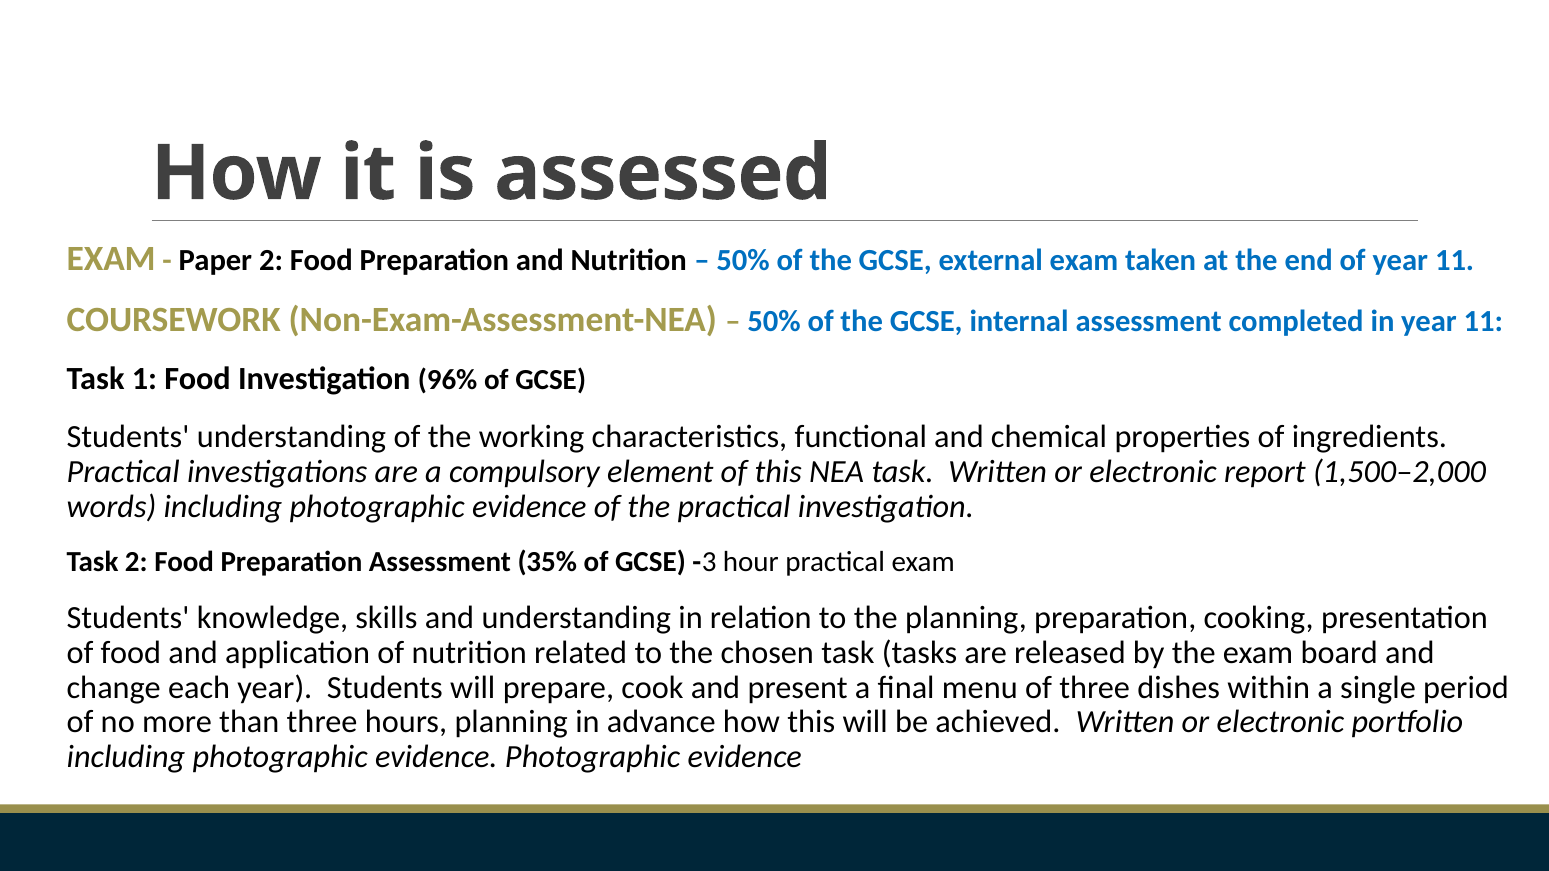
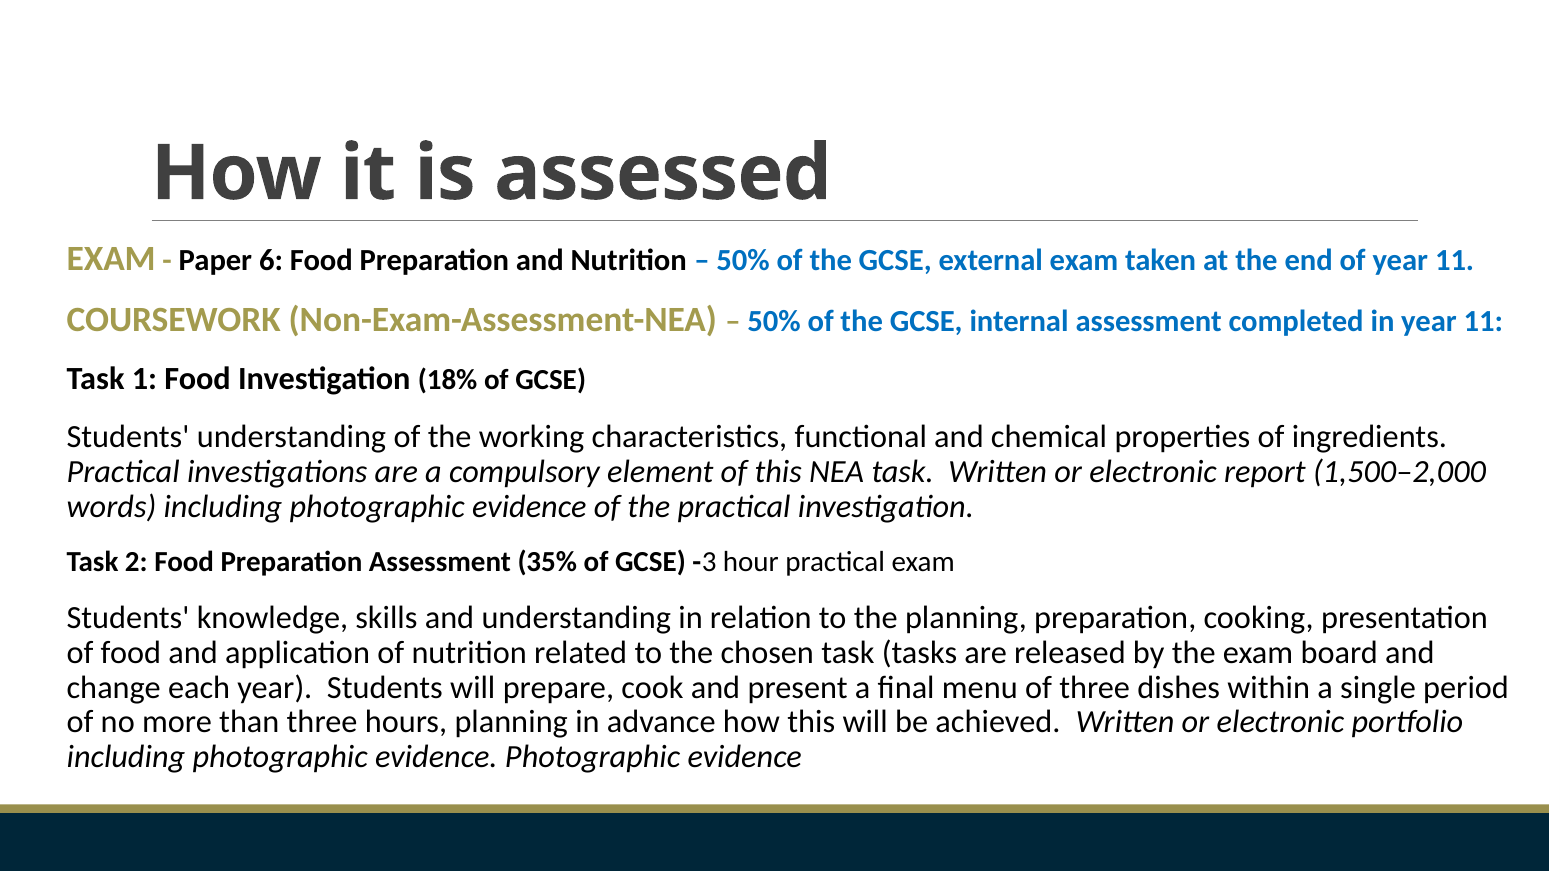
Paper 2: 2 -> 6 (271, 261)
96%: 96% -> 18% (448, 380)
